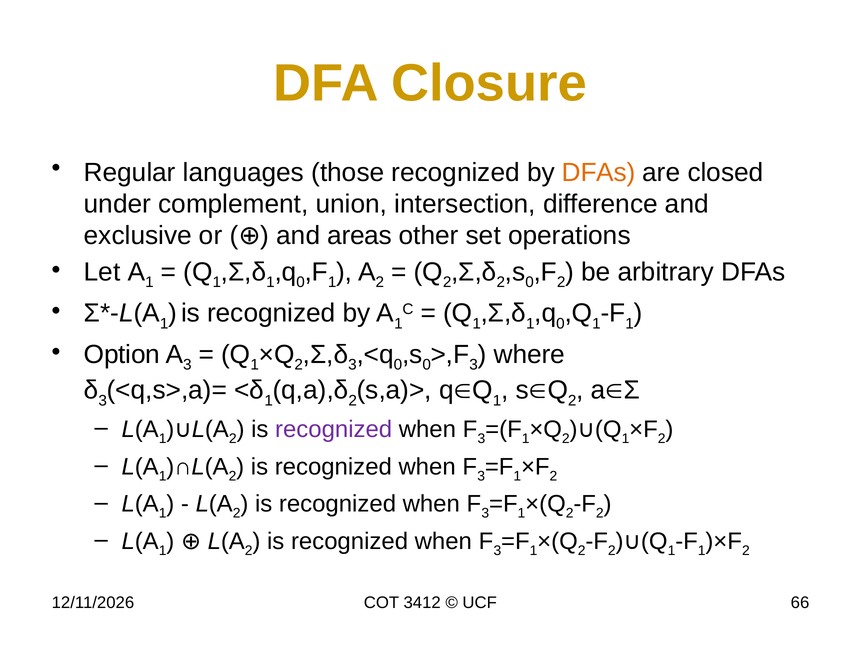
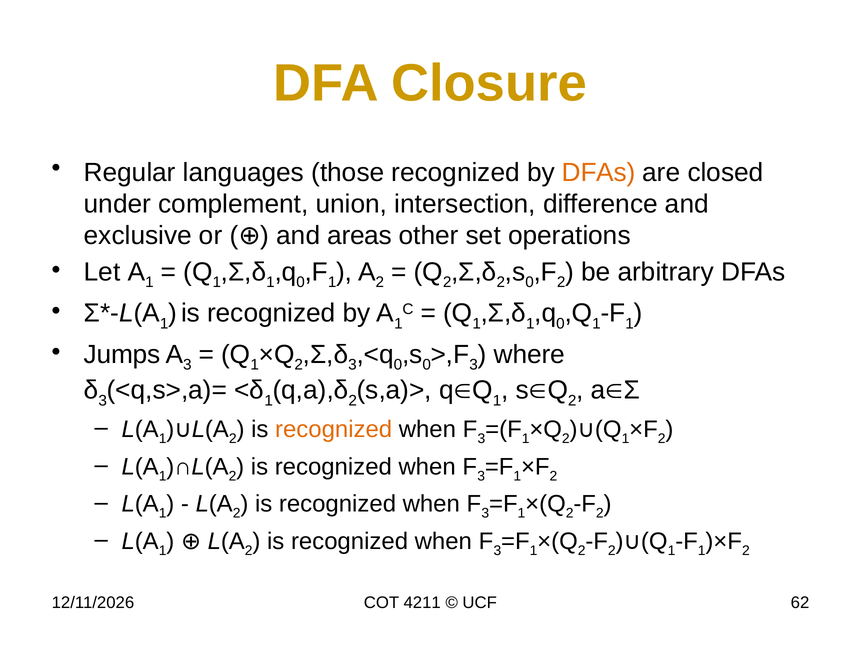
Option: Option -> Jumps (122, 355)
recognized colour: purple -> orange (334, 430)
3412: 3412 -> 4211 (422, 604)
66: 66 -> 62 (800, 604)
